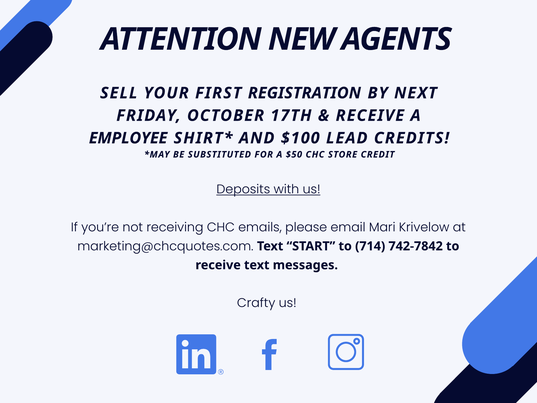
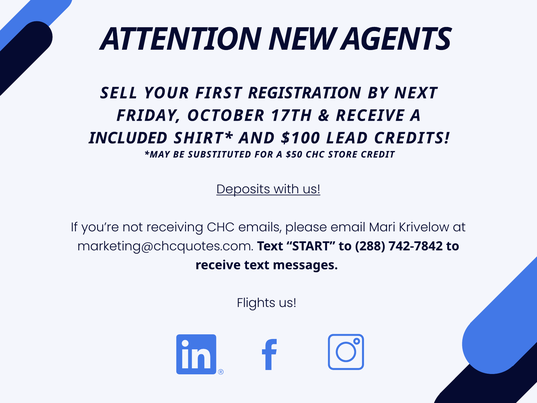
EMPLOYEE: EMPLOYEE -> INCLUDED (128, 138)
714: 714 -> 288 (370, 246)
Crafty: Crafty -> Flights (256, 303)
